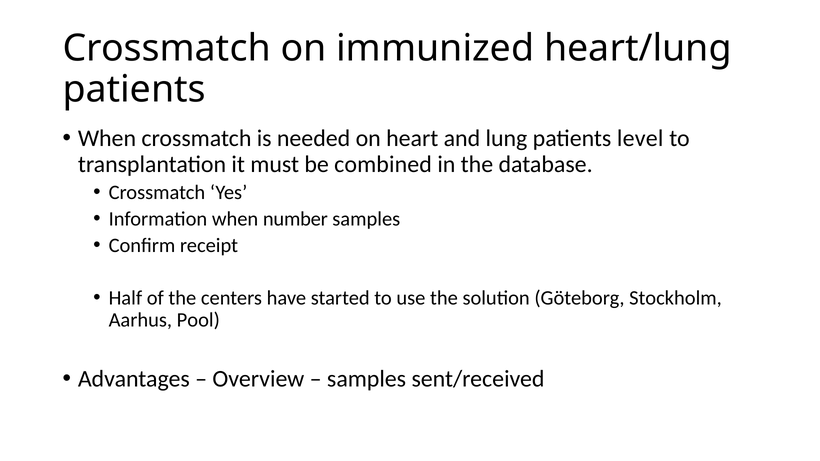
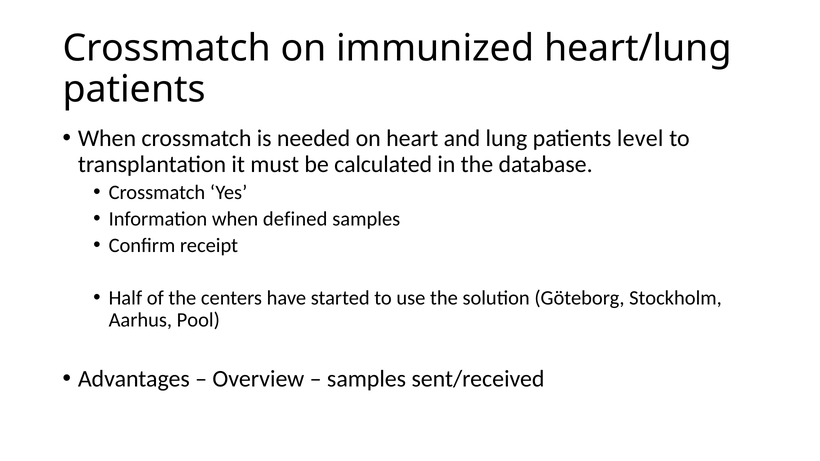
combined: combined -> calculated (383, 164)
number: number -> defined (295, 219)
